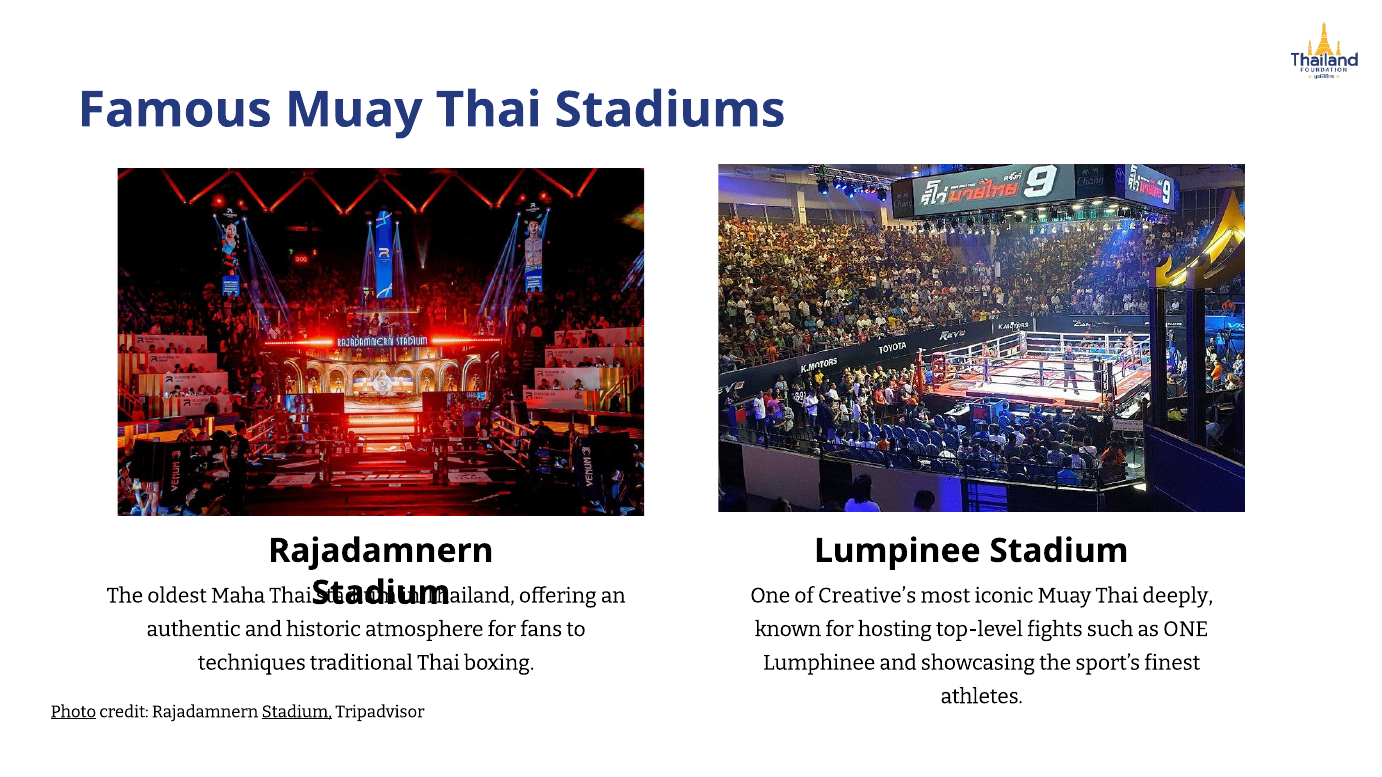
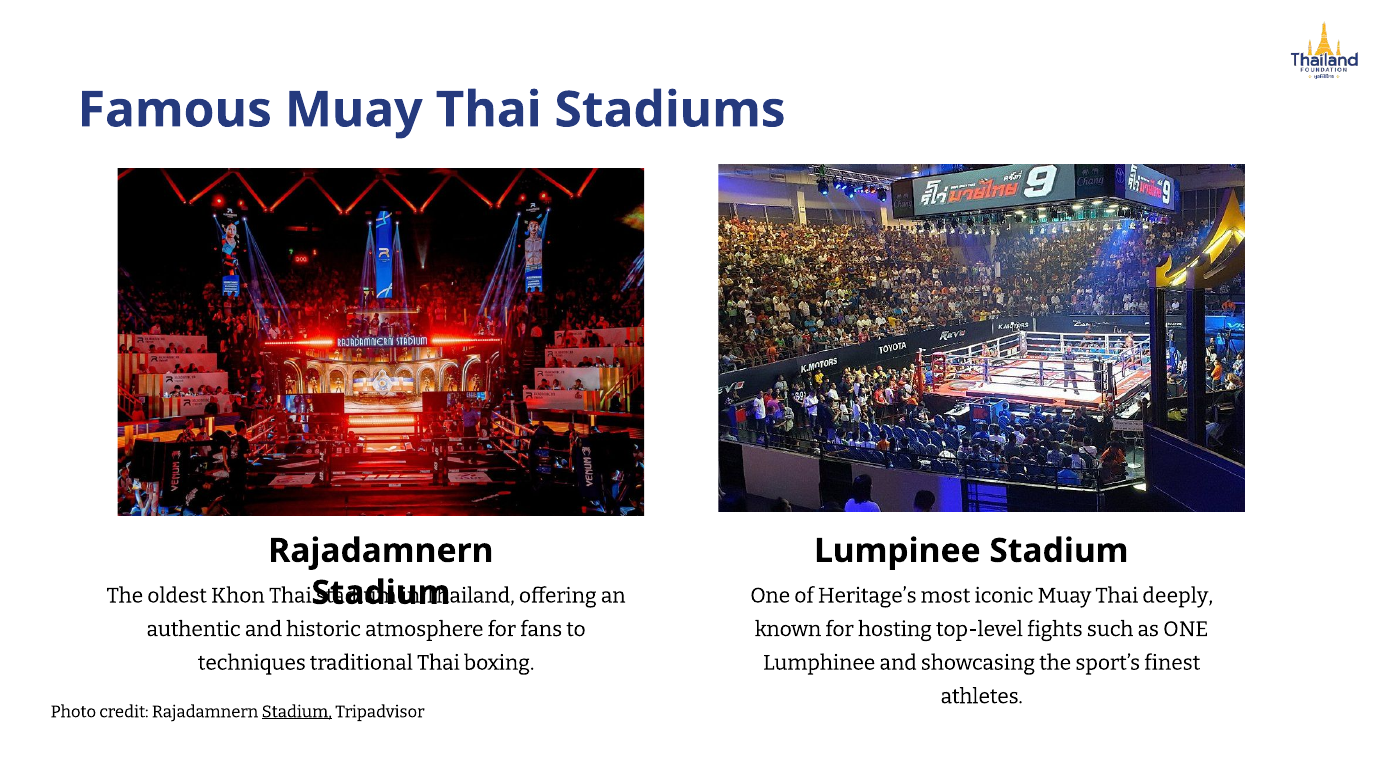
Maha: Maha -> Khon (238, 596)
Creative’s: Creative’s -> Heritage’s (867, 596)
Photo underline: present -> none (73, 712)
